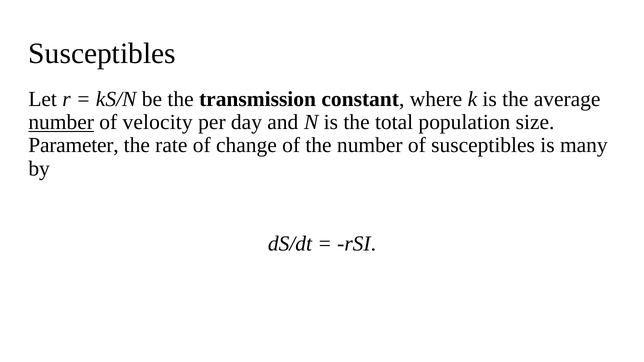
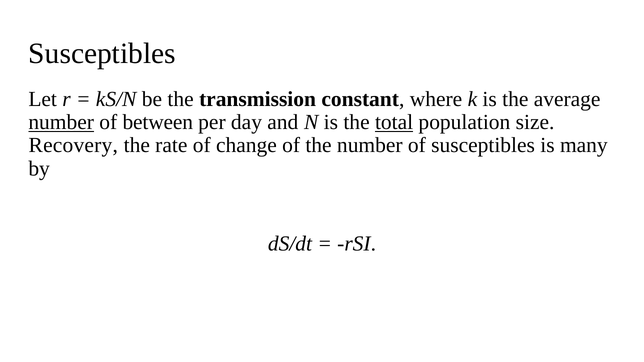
velocity: velocity -> between (158, 122)
total underline: none -> present (394, 122)
Parameter: Parameter -> Recovery (73, 145)
